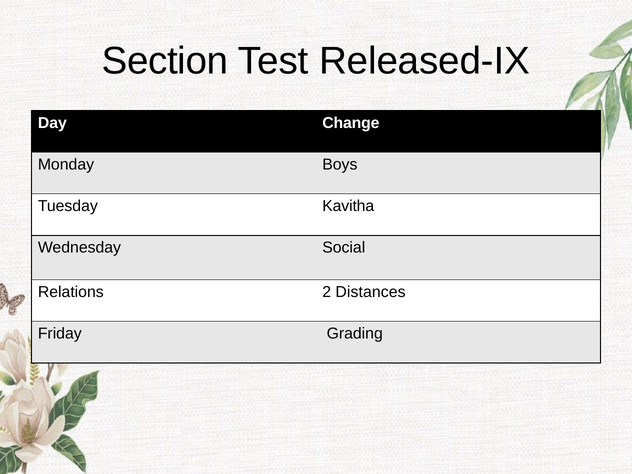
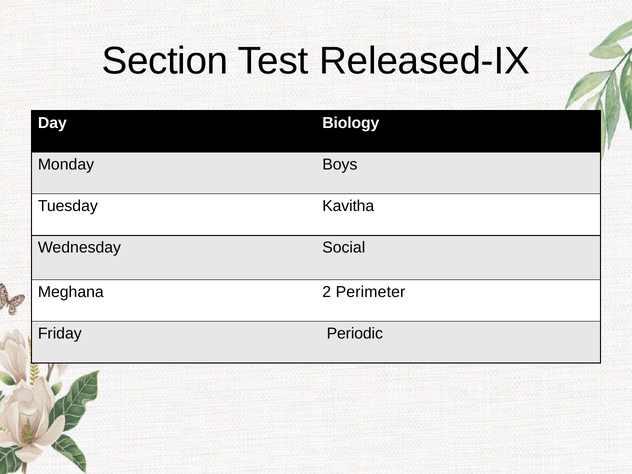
Change: Change -> Biology (351, 123)
Relations: Relations -> Meghana (71, 292)
Distances: Distances -> Perimeter (371, 292)
Grading: Grading -> Periodic (355, 334)
